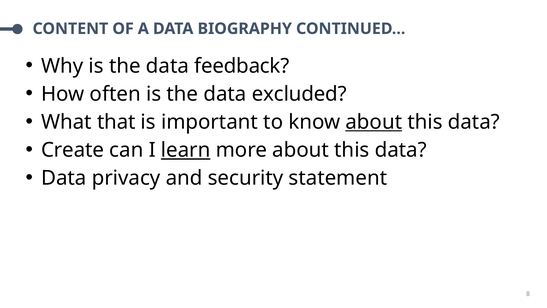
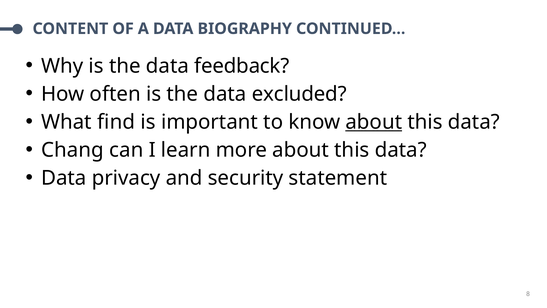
that: that -> find (116, 122)
Create: Create -> Chang (72, 150)
learn underline: present -> none (186, 150)
